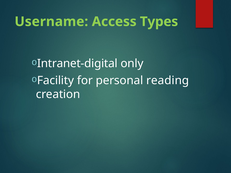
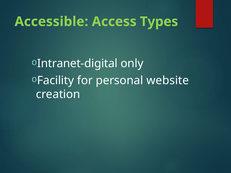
Username: Username -> Accessible (51, 22)
reading: reading -> website (168, 81)
